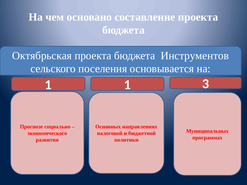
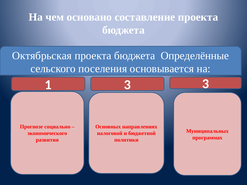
Инструментов: Инструментов -> Определённые (195, 56)
1 1: 1 -> 3 (127, 85)
